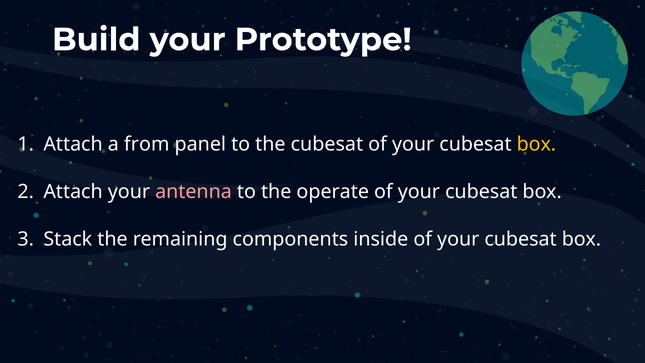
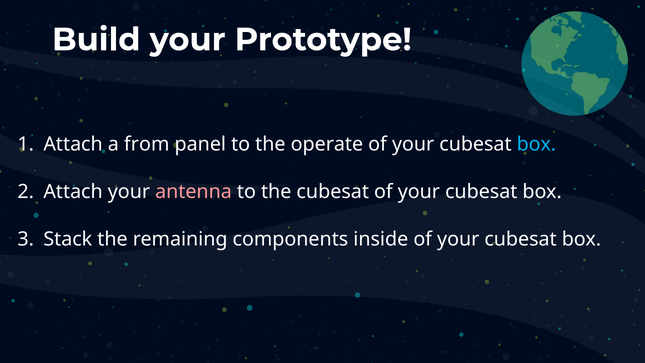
the cubesat: cubesat -> operate (327, 144)
box colour: yellow -> light blue (536, 144)
the operate: operate -> cubesat (333, 192)
